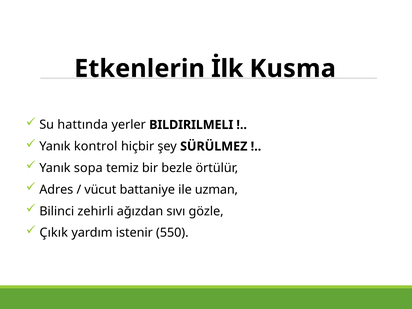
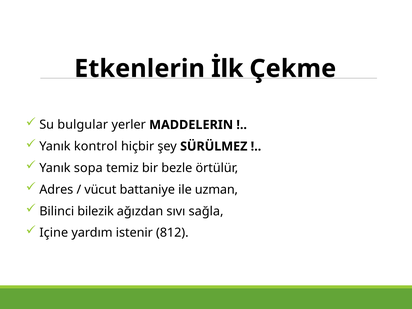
Kusma: Kusma -> Çekme (293, 69)
hattında: hattında -> bulgular (83, 125)
BILDIRILMELI: BILDIRILMELI -> MADDELERIN (191, 125)
zehirli: zehirli -> bilezik (96, 211)
gözle: gözle -> sağla (206, 211)
Çıkık: Çıkık -> Içine (54, 233)
550: 550 -> 812 (172, 233)
